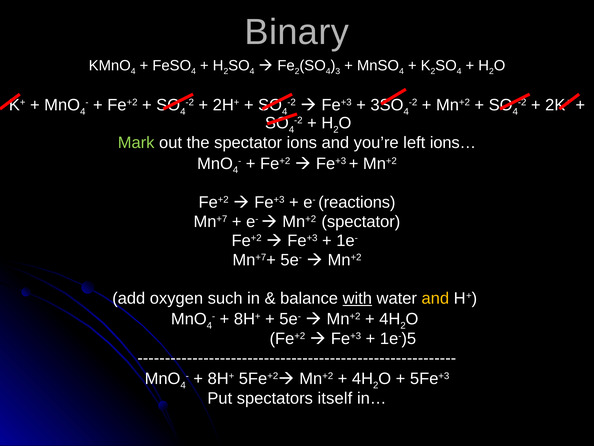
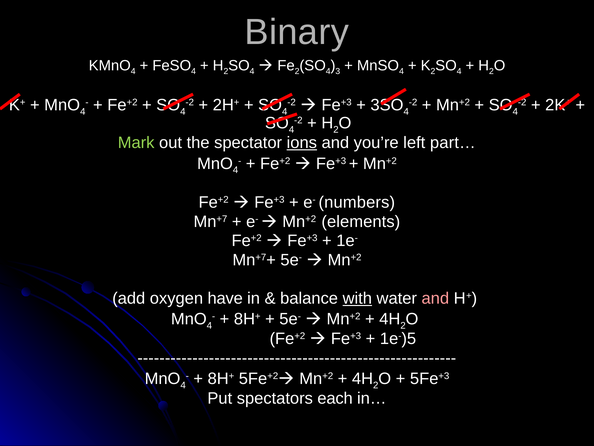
ions underline: none -> present (302, 143)
ions…: ions… -> part… (453, 143)
reactions: reactions -> numbers (357, 202)
Mn+2 spectator: spectator -> elements (361, 221)
such: such -> have (225, 298)
and colour: yellow -> pink (435, 298)
itself: itself -> each (335, 398)
